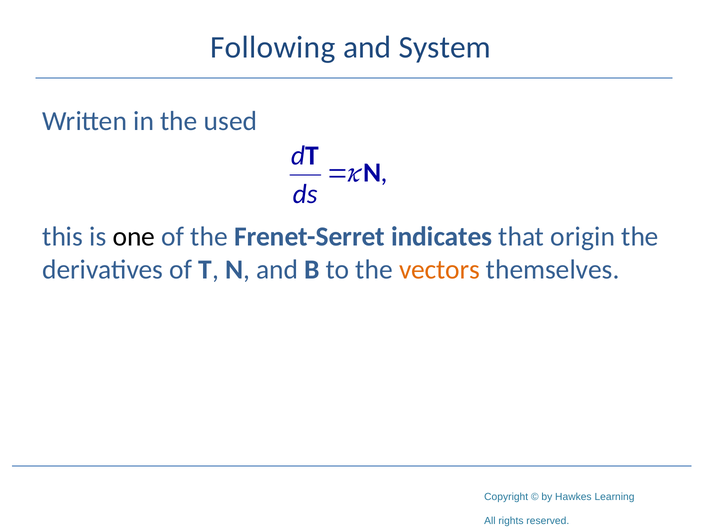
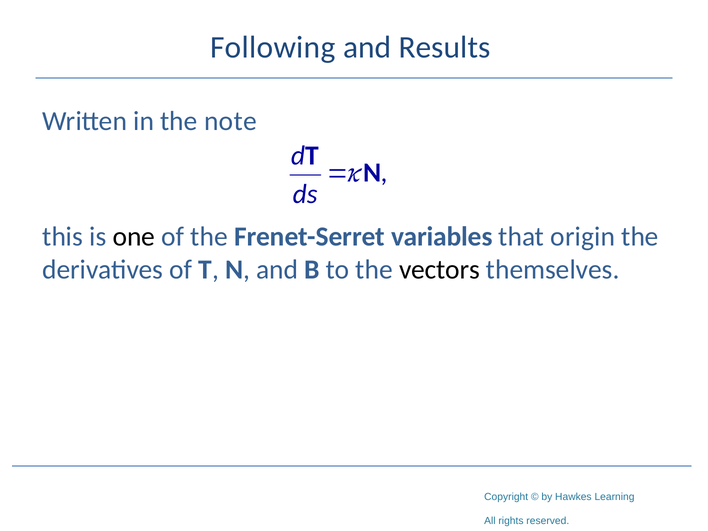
System: System -> Results (445, 48)
used: used -> note (231, 121)
indicates: indicates -> variables (442, 237)
vectors colour: orange -> black (439, 270)
